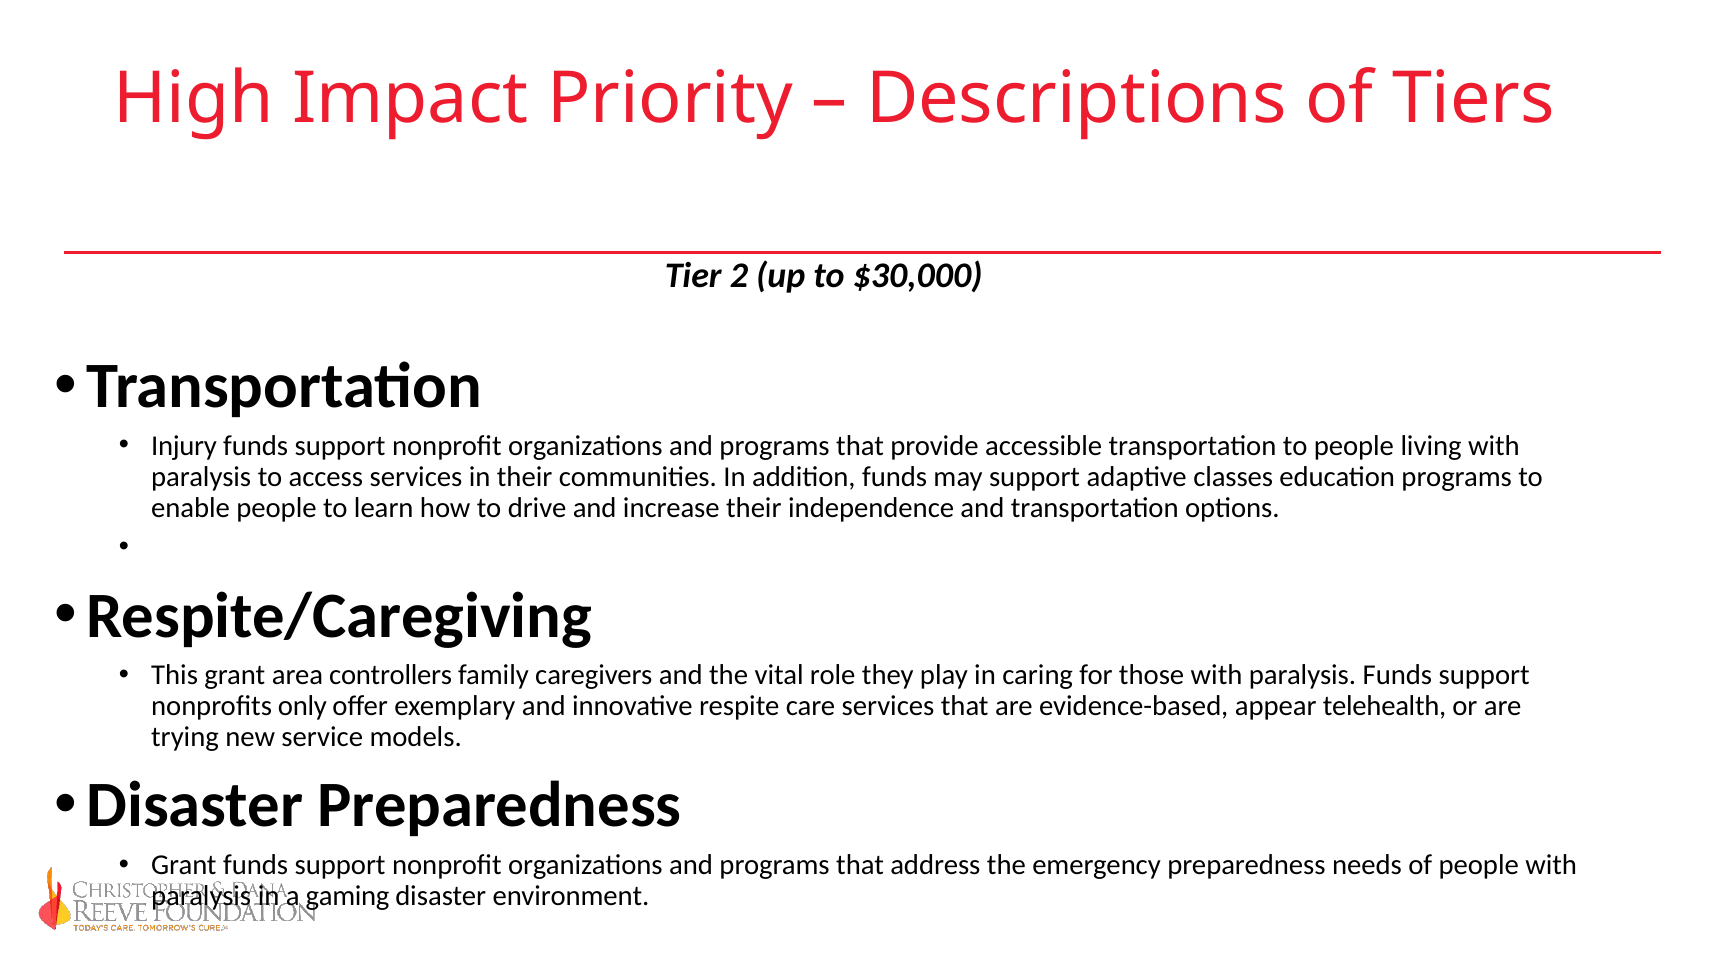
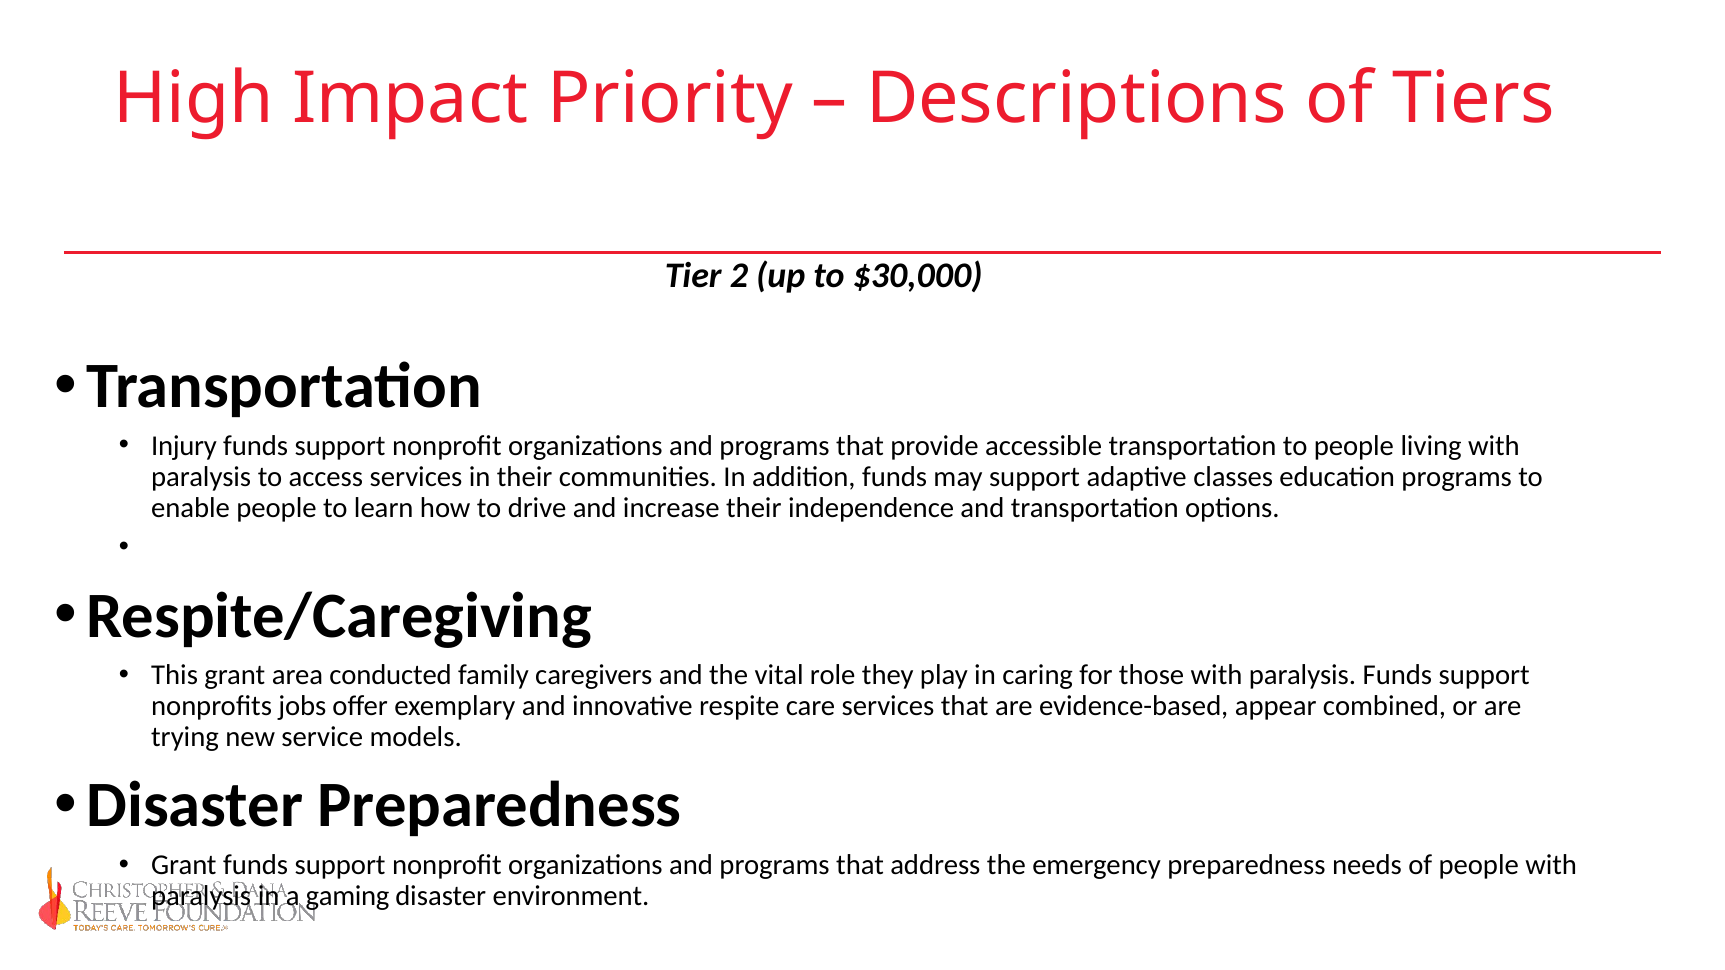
controllers: controllers -> conducted (391, 676)
only: only -> jobs (302, 707)
telehealth: telehealth -> combined (1384, 707)
